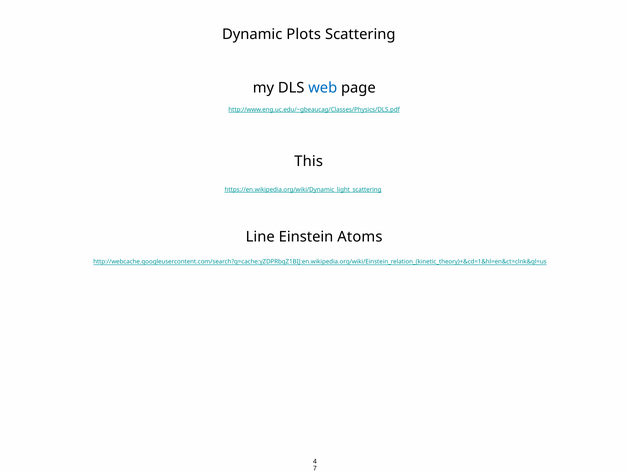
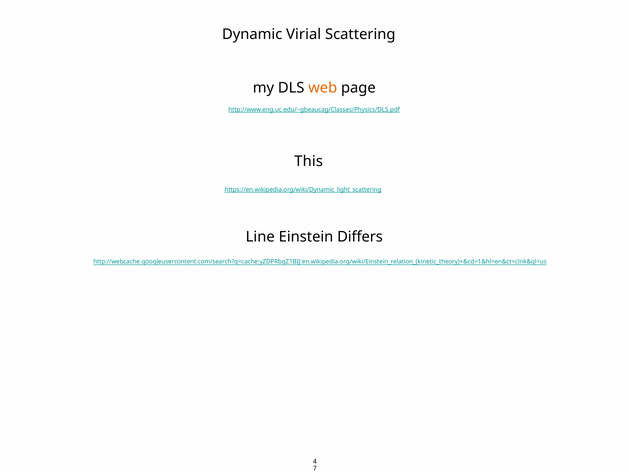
Plots: Plots -> Virial (304, 34)
web colour: blue -> orange (323, 88)
Atoms: Atoms -> Differs (360, 237)
